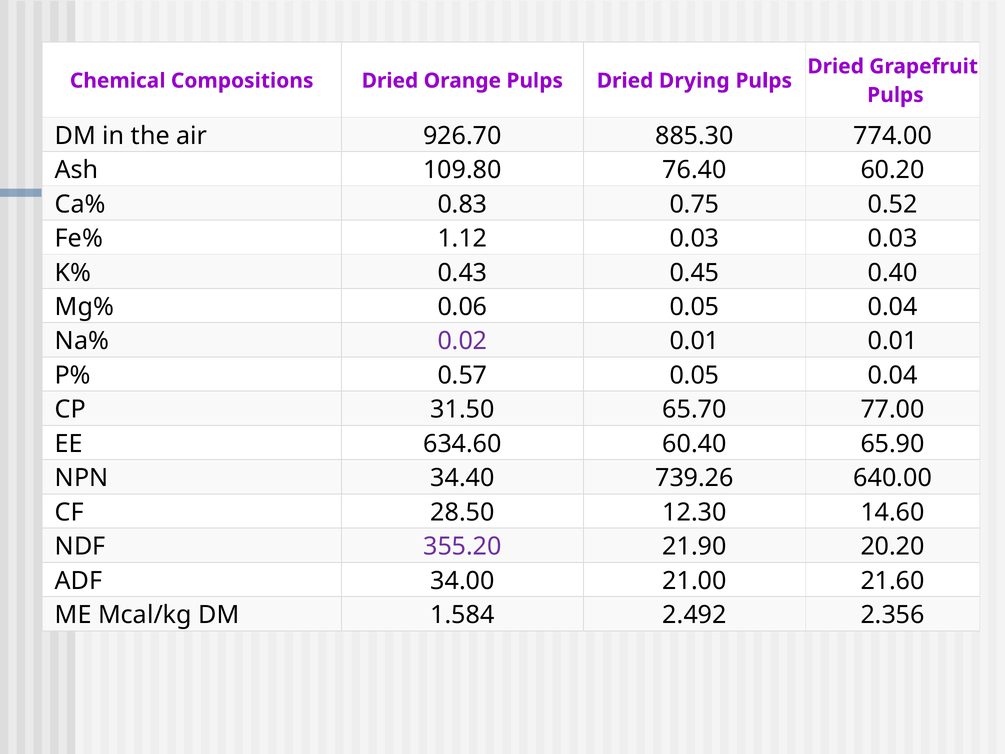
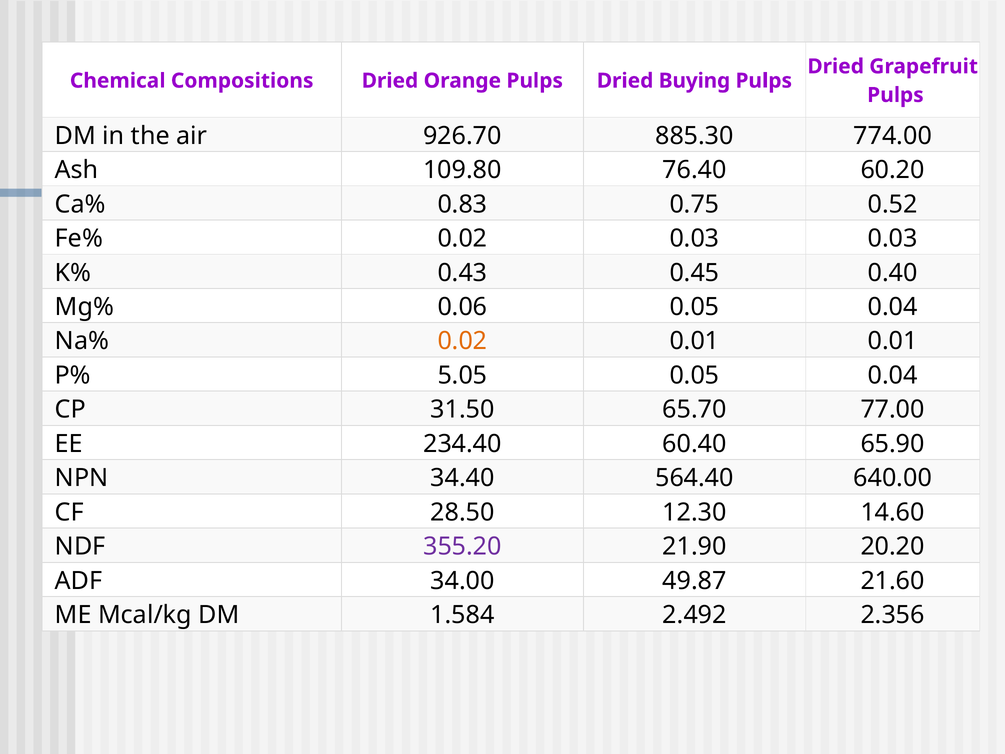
Drying: Drying -> Buying (694, 81)
Fe% 1.12: 1.12 -> 0.02 (462, 238)
0.02 colour: purple -> orange (462, 341)
0.57: 0.57 -> 5.05 (462, 375)
634.60: 634.60 -> 234.40 (462, 444)
739.26: 739.26 -> 564.40 (694, 478)
21.00: 21.00 -> 49.87 (695, 581)
